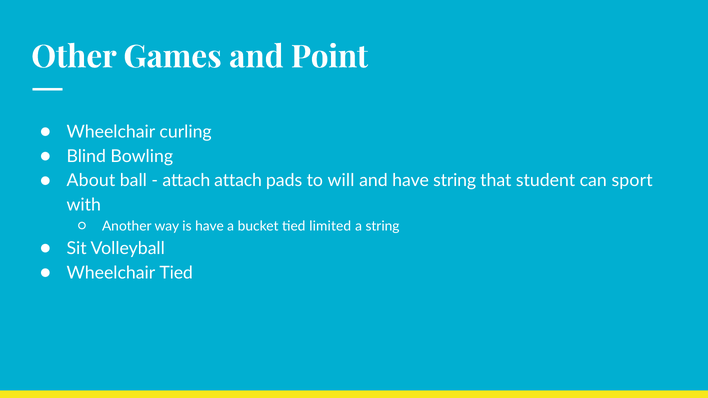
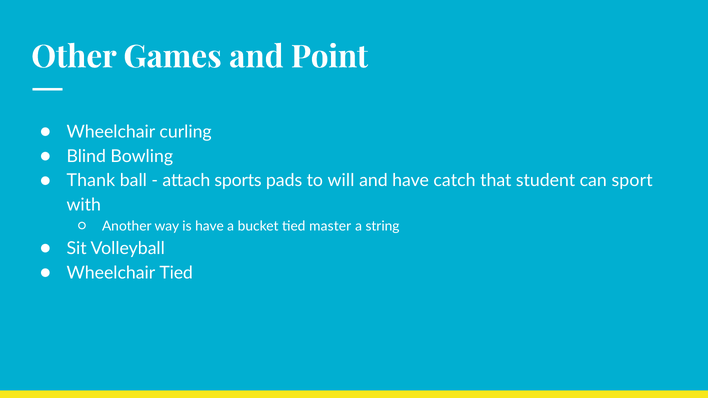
About: About -> Thank (91, 181)
attach attach: attach -> sports (238, 181)
have string: string -> catch (455, 181)
limited: limited -> master (330, 226)
